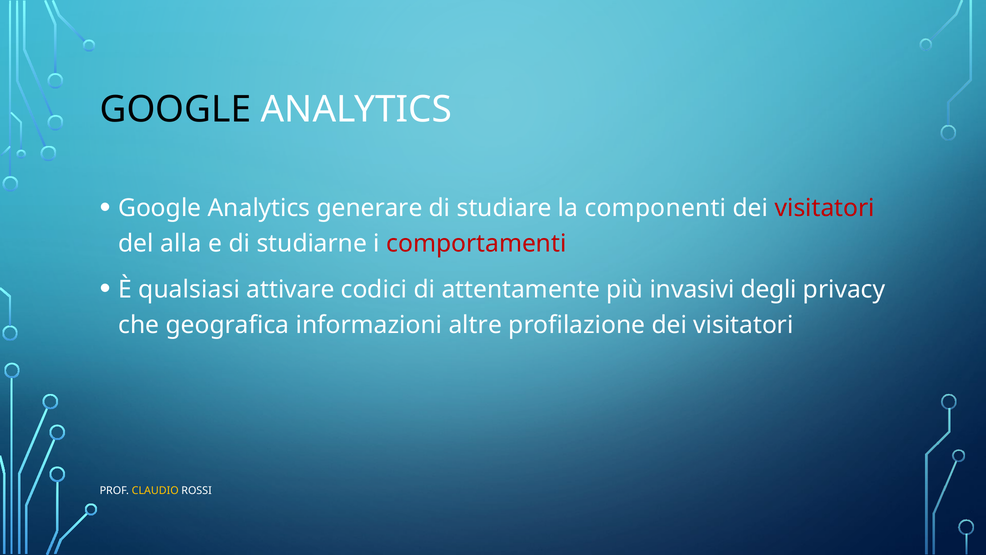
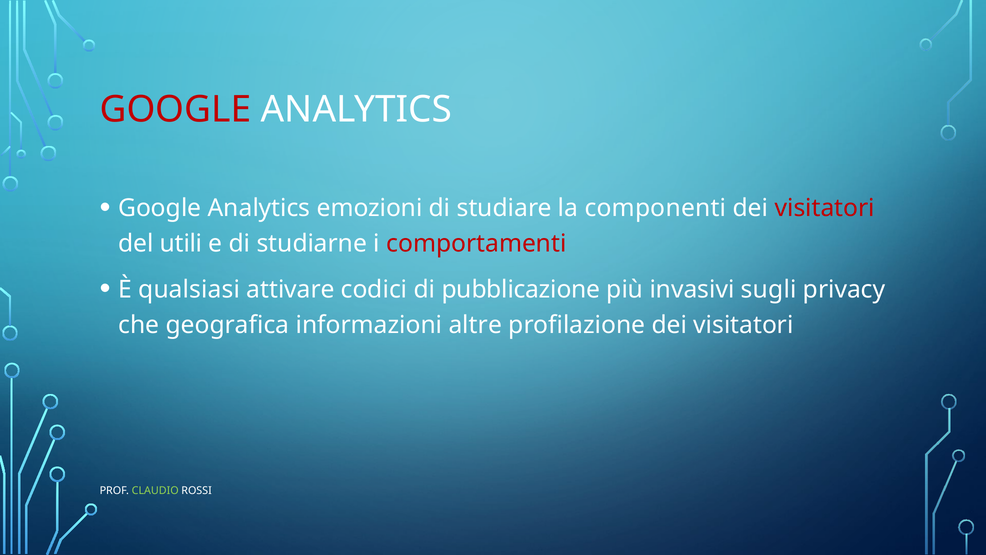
GOOGLE colour: black -> red (175, 110)
generare: generare -> emozioni (370, 208)
alla: alla -> utili (181, 244)
attentamente: attentamente -> pubblicazione (521, 289)
degli: degli -> sugli (769, 289)
CLAUDIO colour: yellow -> light green (155, 490)
